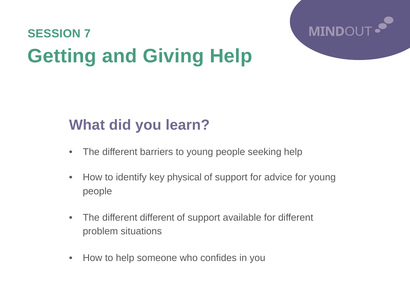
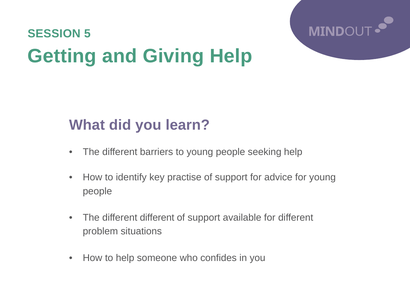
7: 7 -> 5 (87, 34)
physical: physical -> practise (184, 178)
